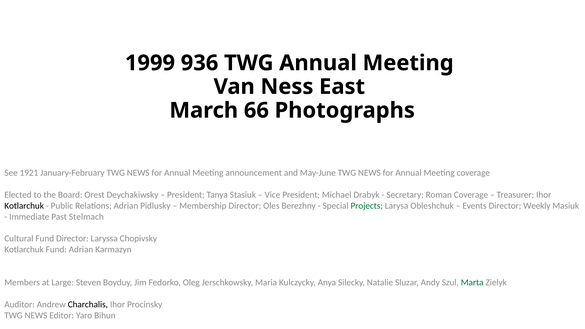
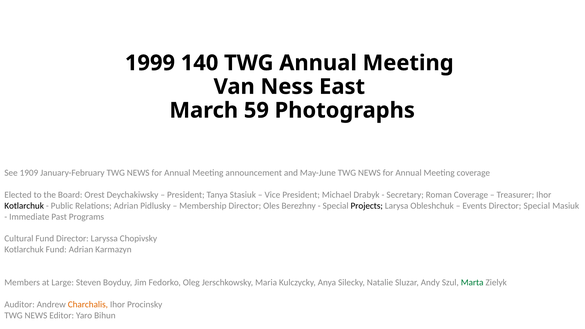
936: 936 -> 140 (200, 63)
66: 66 -> 59 (256, 110)
1921: 1921 -> 1909 (29, 173)
Projects colour: green -> black (367, 206)
Director Weekly: Weekly -> Special (537, 206)
Stelmach: Stelmach -> Programs (86, 217)
Charchalis colour: black -> orange (88, 304)
